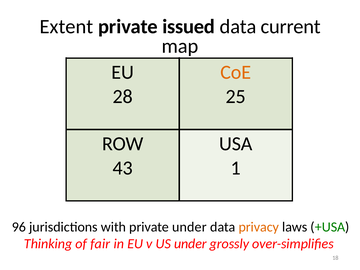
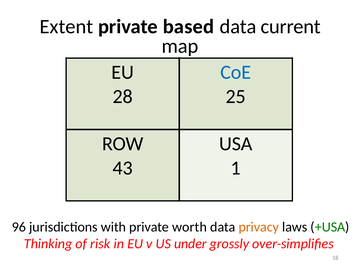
issued: issued -> based (188, 27)
CoE colour: orange -> blue (236, 72)
private under: under -> worth (189, 227)
fair: fair -> risk (100, 244)
